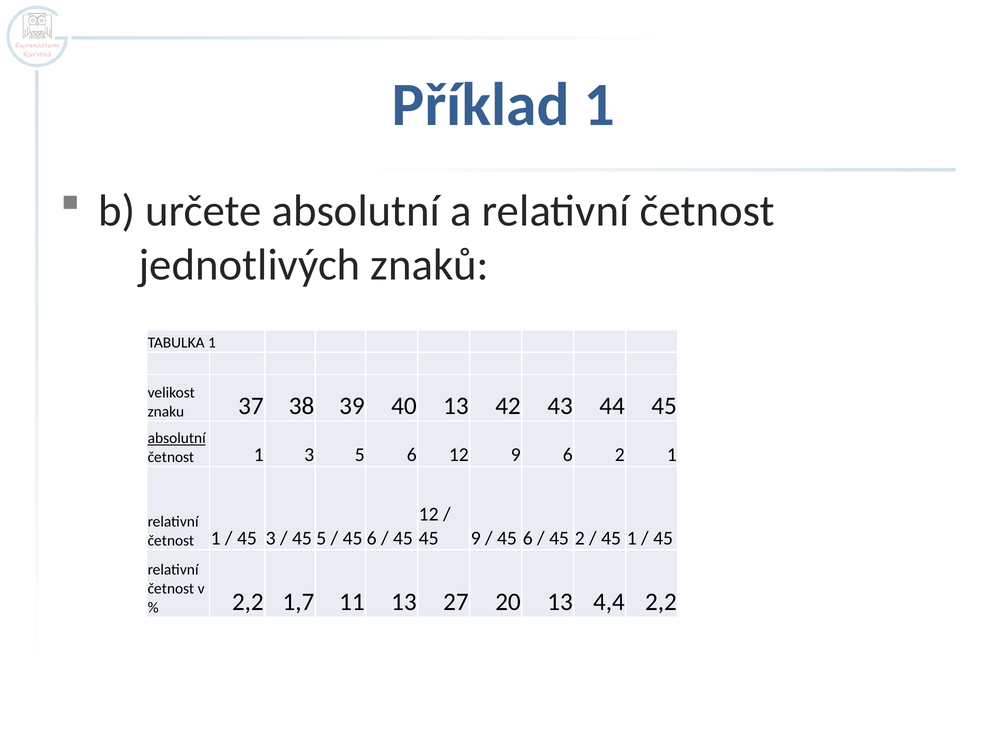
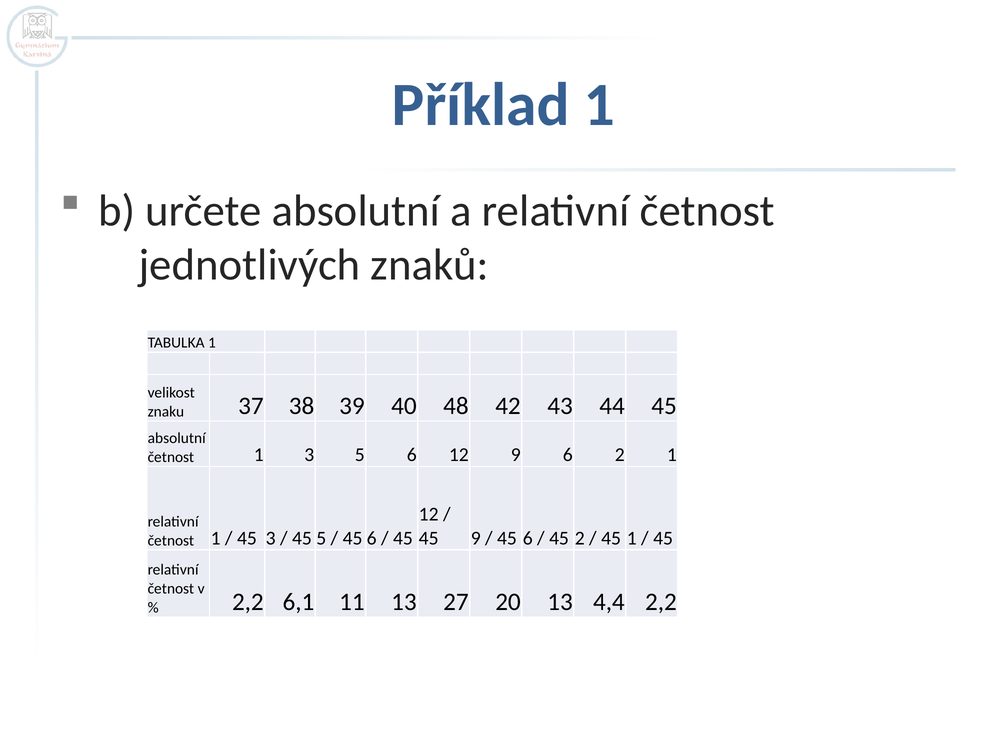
40 13: 13 -> 48 (456, 406)
absolutní underline: present -> none (177, 438)
1,7: 1,7 -> 6,1 (298, 602)
